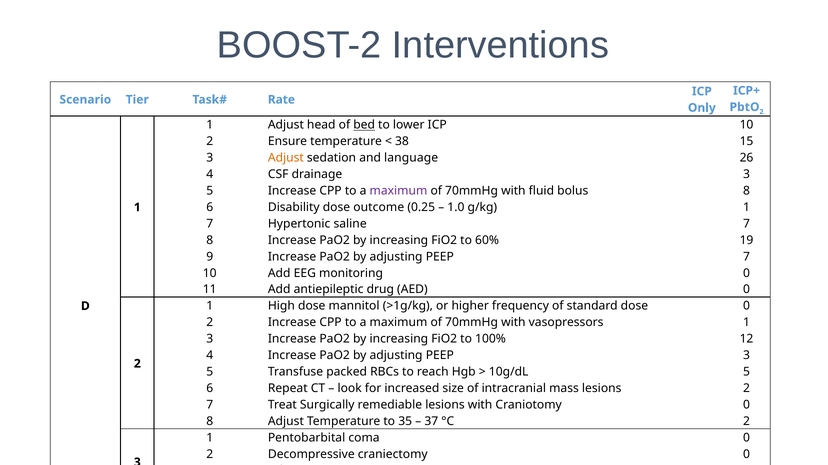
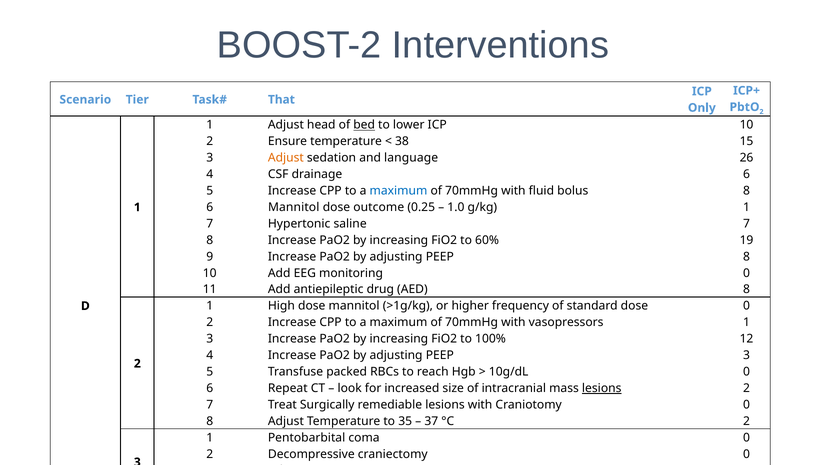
Rate: Rate -> That (281, 100)
drainage 3: 3 -> 6 (747, 175)
maximum colour: purple -> blue (398, 191)
6 Disability: Disability -> Mannitol (294, 208)
PEEP 7: 7 -> 8 (747, 257)
AED 0: 0 -> 8 (747, 290)
10g/dL 5: 5 -> 0 (747, 372)
lesions underline: none -> present (602, 389)
